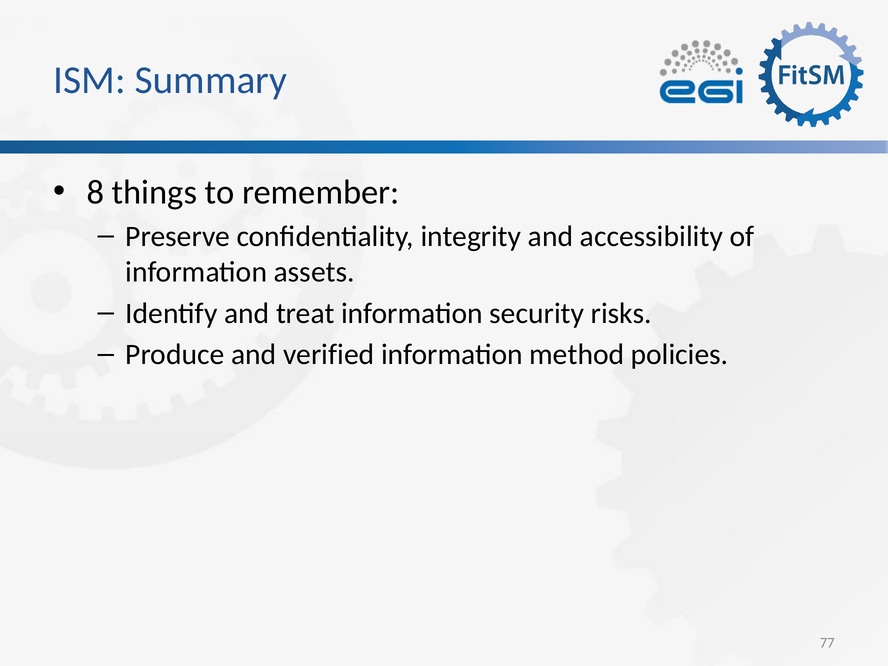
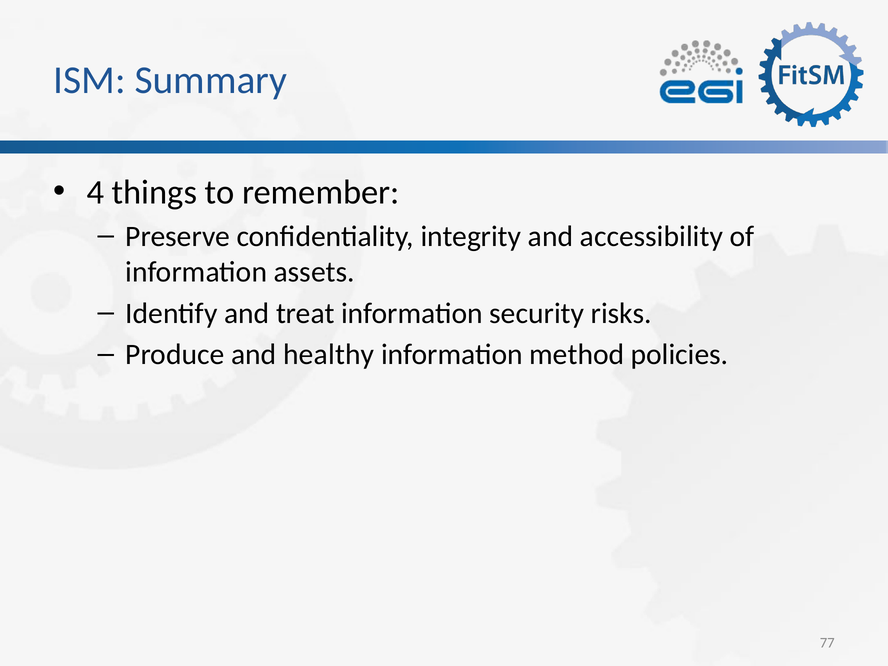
8: 8 -> 4 (95, 192)
verified: verified -> healthy (329, 355)
